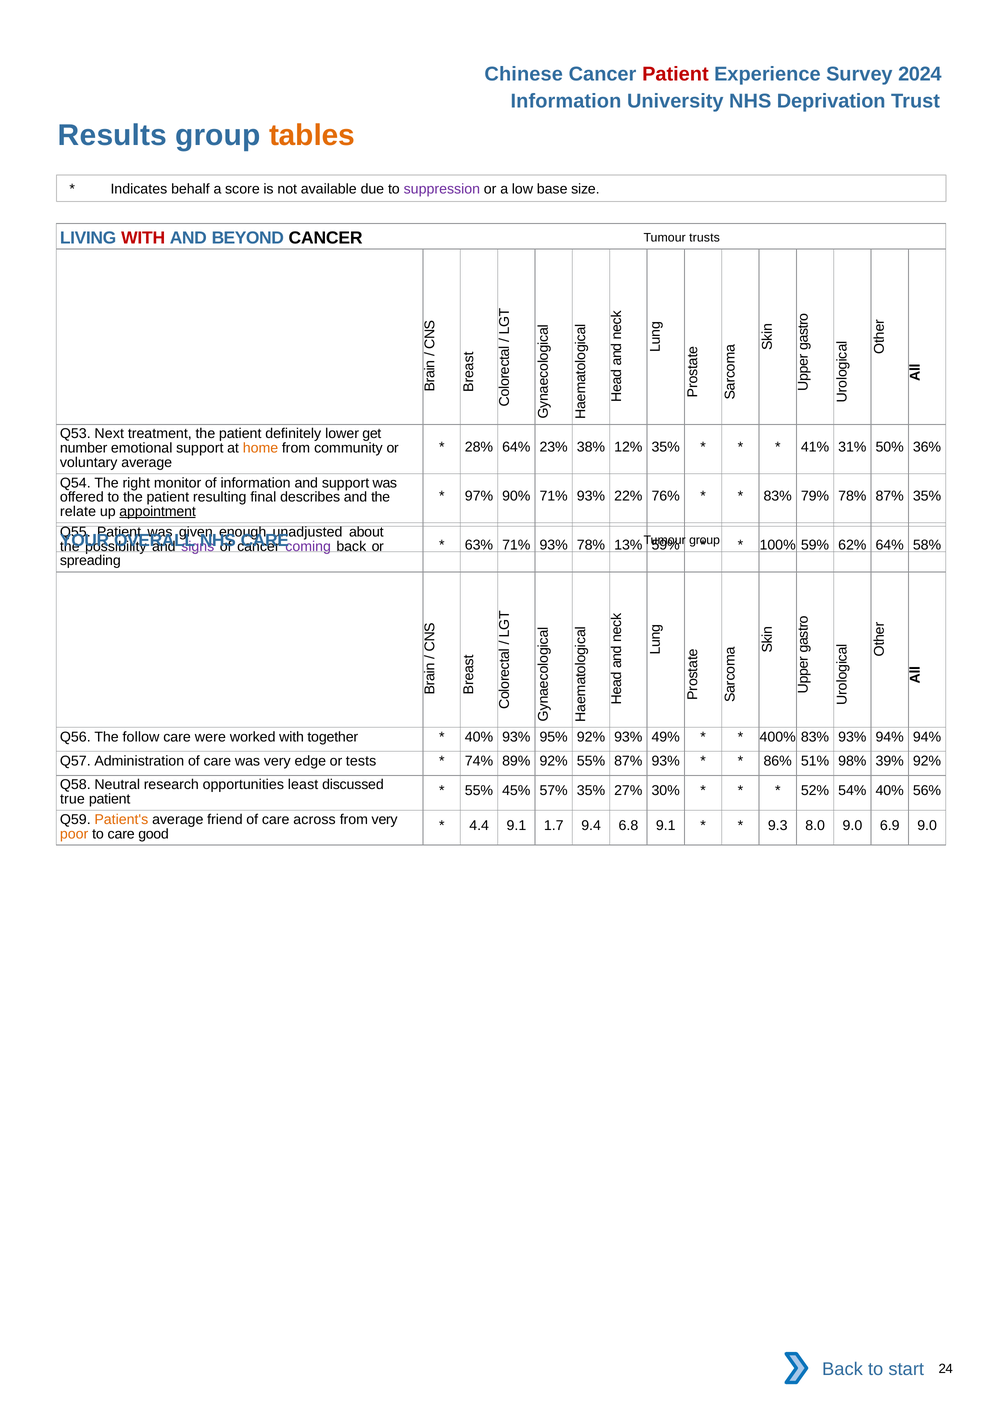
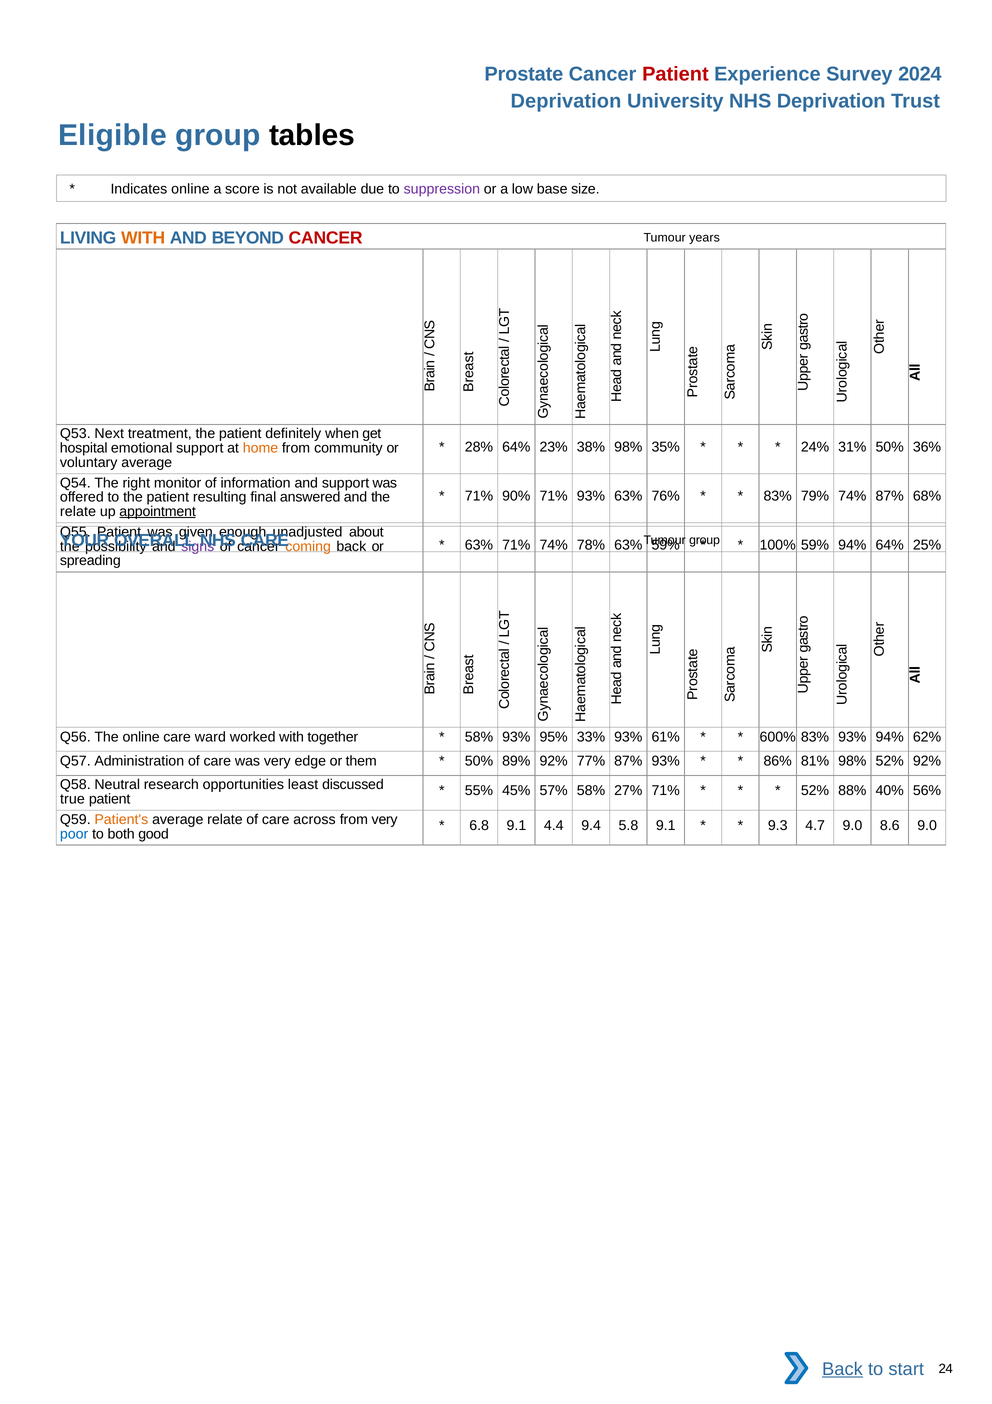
Chinese: Chinese -> Prostate (524, 74)
Information: Information -> Deprivation (566, 101)
Results: Results -> Eligible (112, 135)
tables colour: orange -> black (312, 135)
Indicates behalf: behalf -> online (190, 189)
WITH colour: red -> orange (143, 238)
CANCER colour: black -> red (326, 238)
trusts: trusts -> years (705, 238)
lower: lower -> when (342, 434)
38% 12%: 12% -> 98% (628, 447)
41%: 41% -> 24% (815, 447)
number: number -> hospital (84, 448)
97%: 97% -> 71% (479, 496)
93% 22%: 22% -> 63% (628, 496)
79% 78%: 78% -> 74% (852, 496)
87% 35%: 35% -> 68% (927, 496)
describes: describes -> answered (310, 497)
63% 71% 93%: 93% -> 74% (554, 545)
78% 13%: 13% -> 63% (628, 545)
59% 62%: 62% -> 94% (852, 545)
58%: 58% -> 25% (927, 545)
coming colour: purple -> orange (308, 546)
The follow: follow -> online (141, 737)
were: were -> ward (210, 737)
40%: 40% -> 58% (479, 737)
95% 92%: 92% -> 33% (591, 737)
49%: 49% -> 61% (666, 737)
400%: 400% -> 600% (778, 737)
94% 94%: 94% -> 62% (927, 737)
tests: tests -> them (361, 761)
74%: 74% -> 50% (479, 761)
92% 55%: 55% -> 77% (591, 761)
51%: 51% -> 81% (815, 761)
98% 39%: 39% -> 52% (890, 761)
57% 35%: 35% -> 58% (591, 791)
27% 30%: 30% -> 71% (666, 791)
54%: 54% -> 88% (852, 791)
average friend: friend -> relate (225, 819)
4.4: 4.4 -> 6.8 (479, 825)
1.7: 1.7 -> 4.4 (554, 825)
6.8: 6.8 -> 5.8 (628, 825)
8.0: 8.0 -> 4.7 (815, 825)
6.9: 6.9 -> 8.6 (890, 825)
poor colour: orange -> blue (74, 834)
to care: care -> both (121, 834)
Back underline: none -> present (842, 1369)
